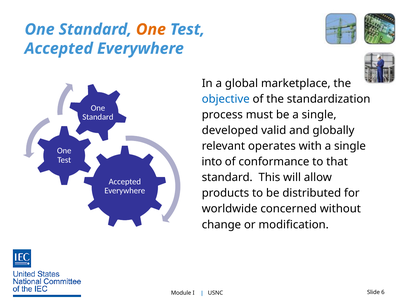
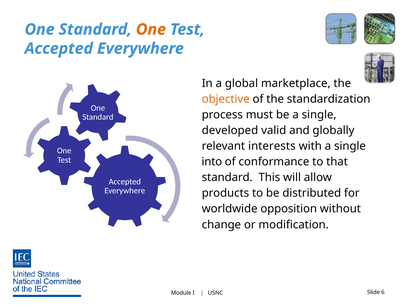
objective colour: blue -> orange (226, 99)
operates: operates -> interests (272, 146)
concerned: concerned -> opposition (289, 209)
